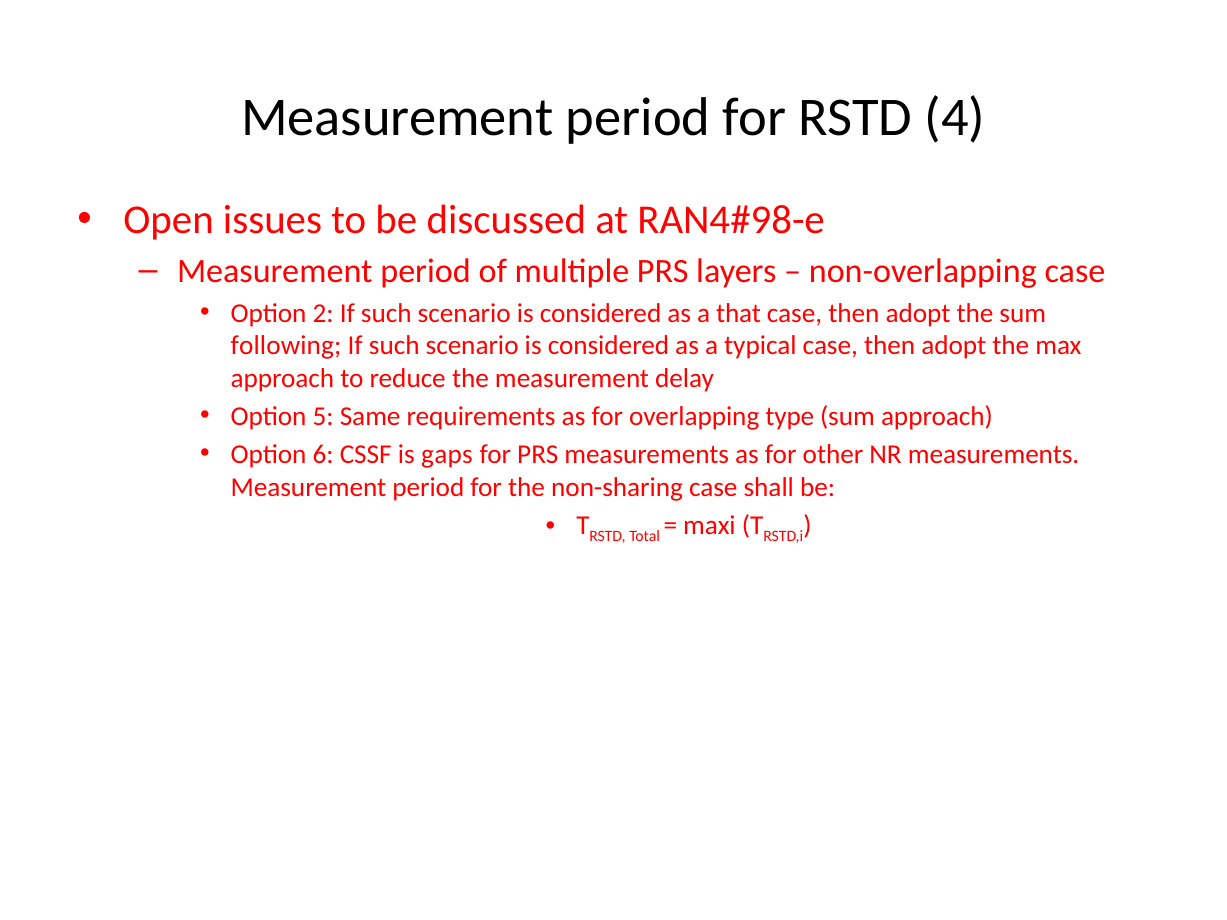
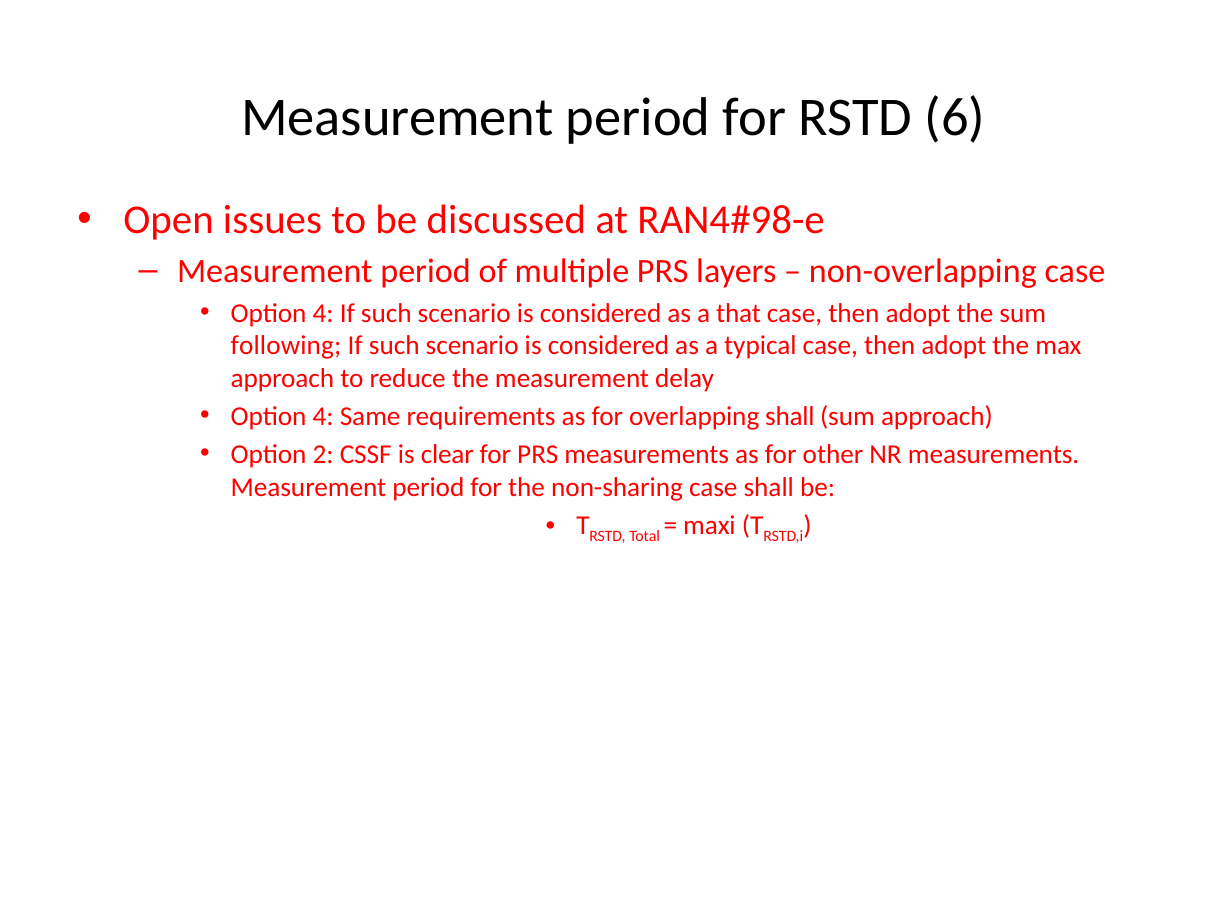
4: 4 -> 6 (955, 117)
2: 2 -> 4 (323, 313)
5: 5 -> 4 (323, 417)
overlapping type: type -> shall (790, 417)
6: 6 -> 2 (323, 455)
gaps: gaps -> clear (447, 455)
